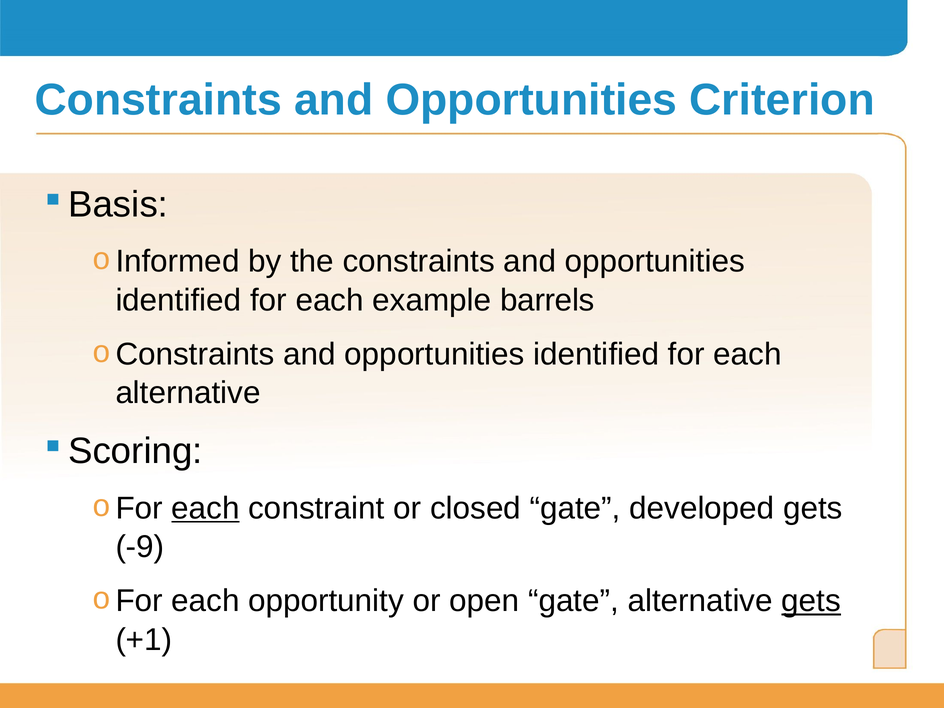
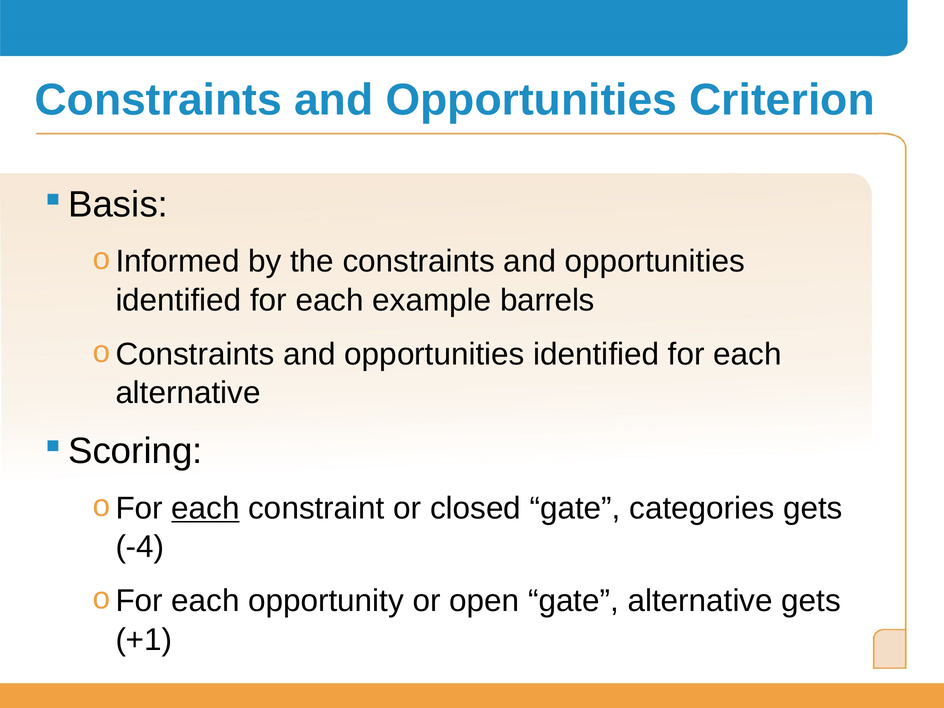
developed: developed -> categories (702, 508)
-9: -9 -> -4 (140, 547)
gets underline: present -> none (811, 601)
